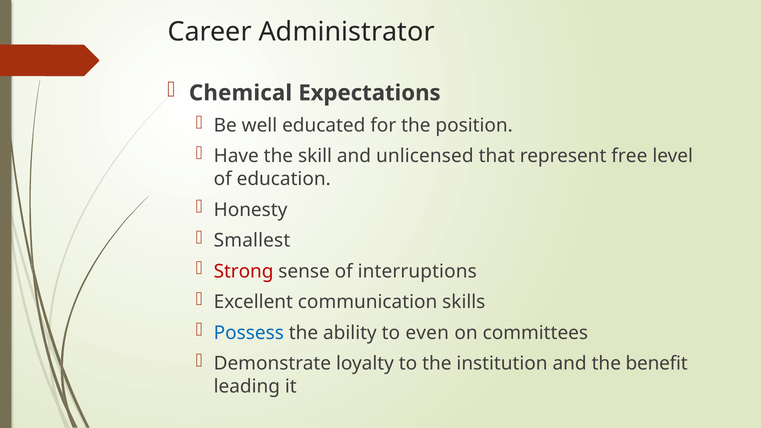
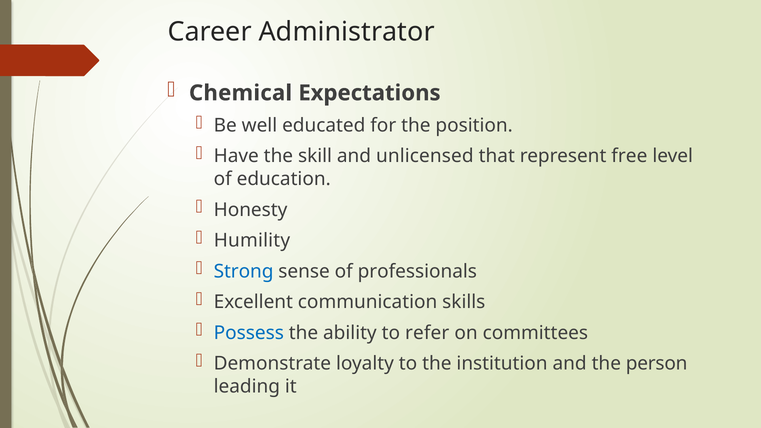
Smallest: Smallest -> Humility (252, 241)
Strong colour: red -> blue (244, 271)
interruptions: interruptions -> professionals (417, 271)
even: even -> refer (427, 333)
benefit: benefit -> person (657, 364)
